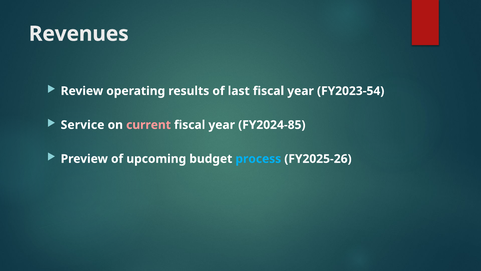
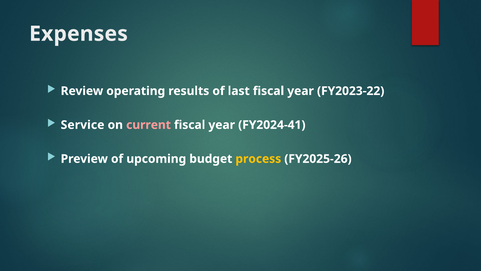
Revenues: Revenues -> Expenses (79, 34)
FY2023-54: FY2023-54 -> FY2023-22 (351, 91)
FY2024-85: FY2024-85 -> FY2024-41 (272, 125)
process colour: light blue -> yellow (258, 159)
